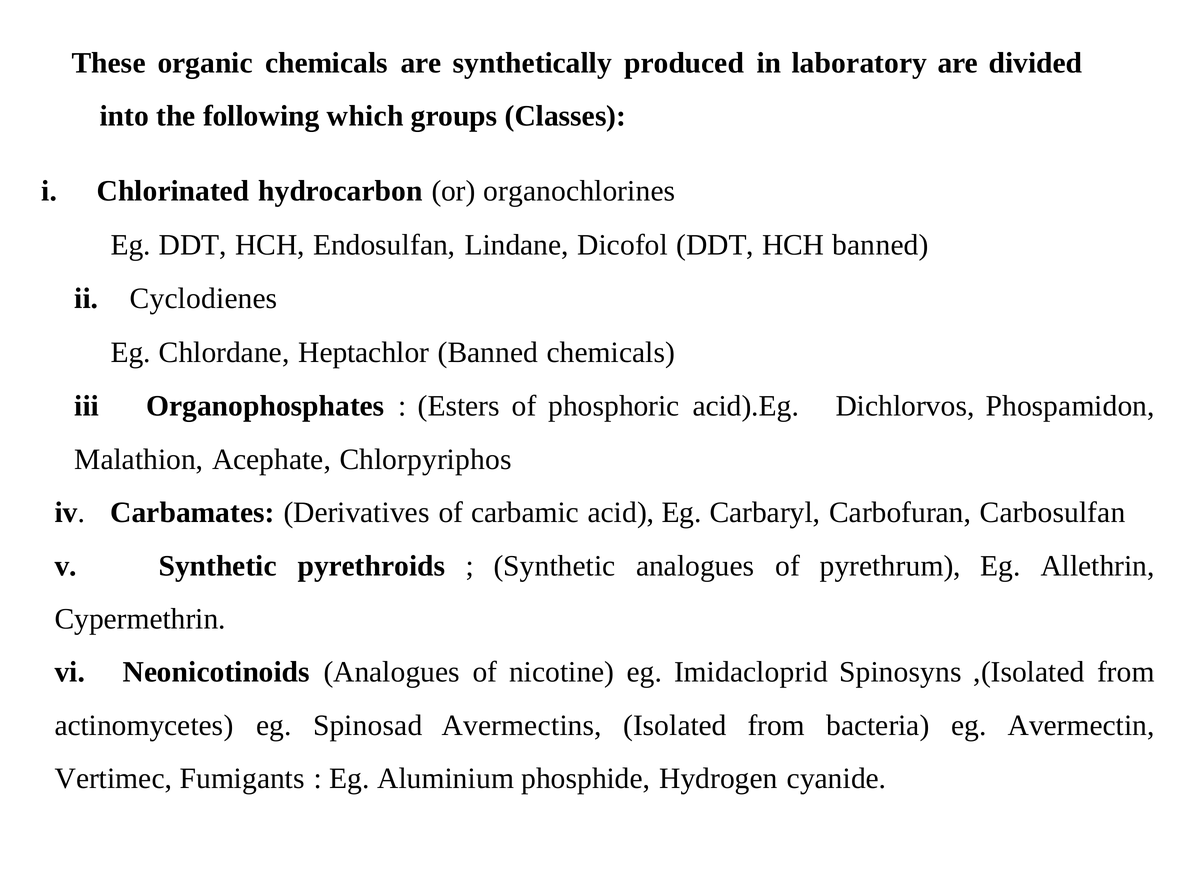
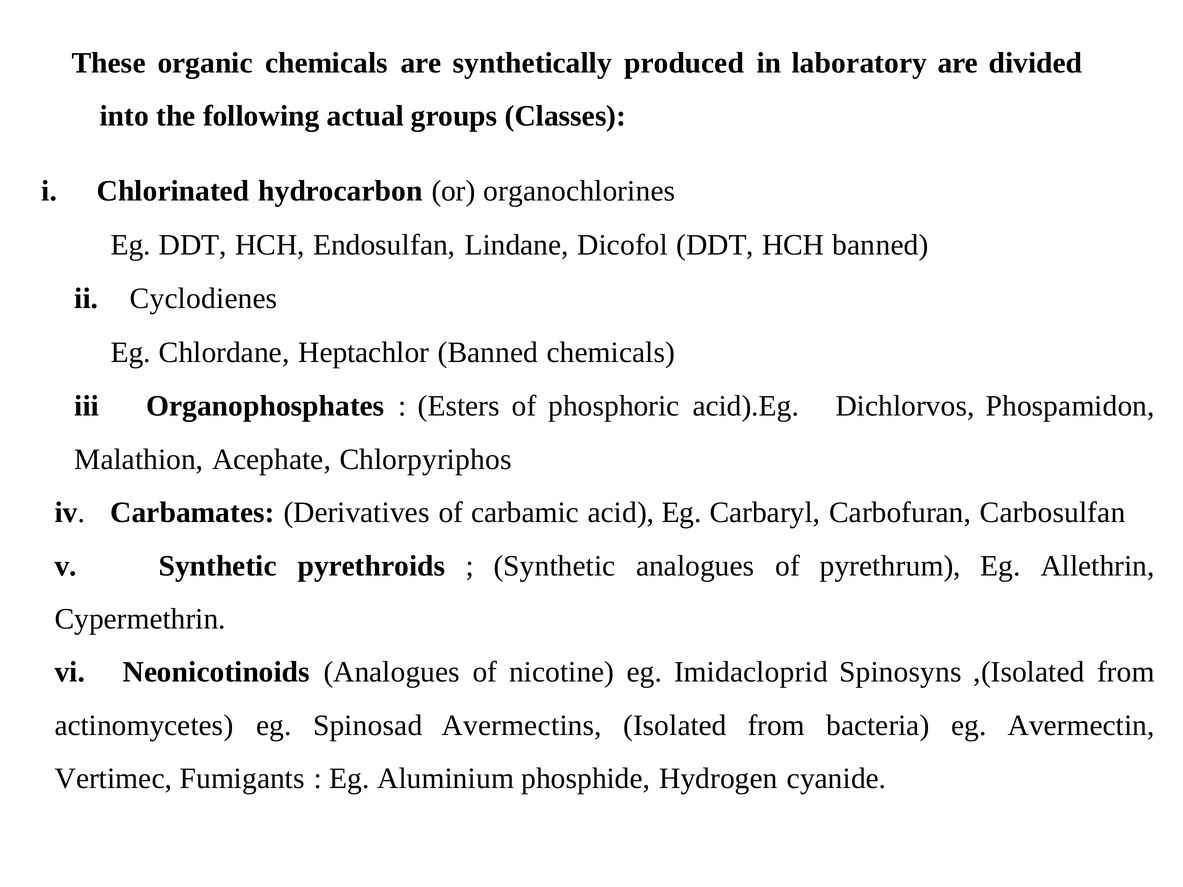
which: which -> actual (365, 116)
